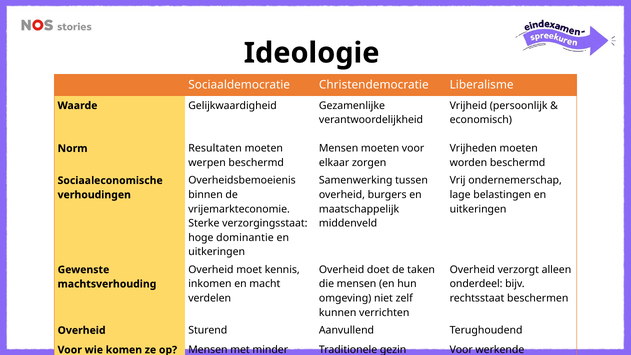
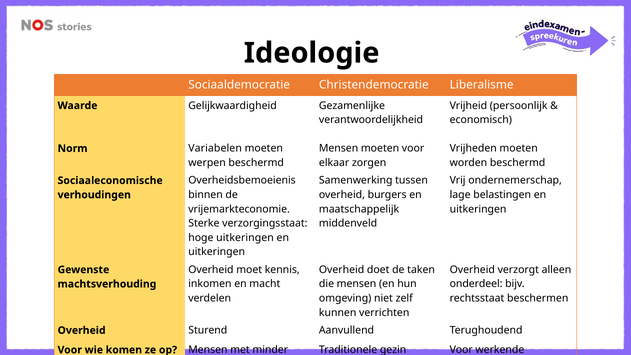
Resultaten: Resultaten -> Variabelen (215, 148)
hoge dominantie: dominantie -> uitkeringen (245, 238)
